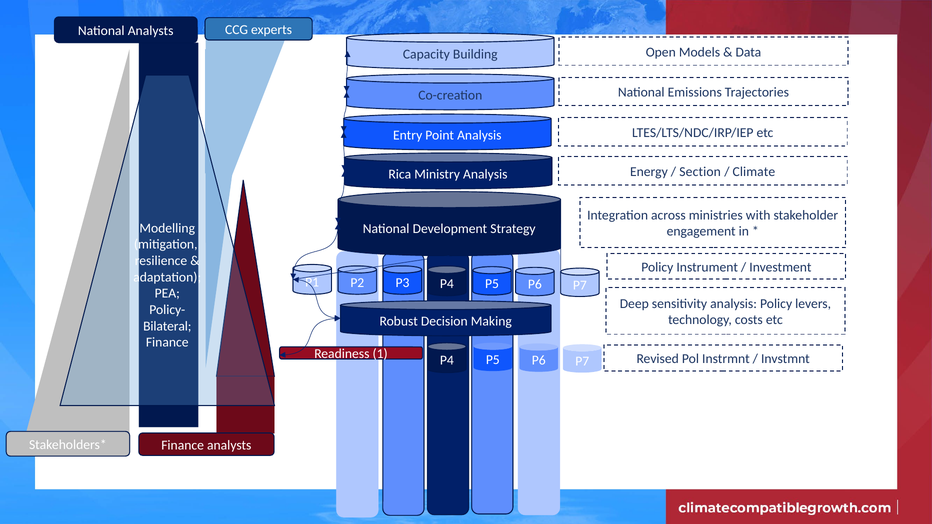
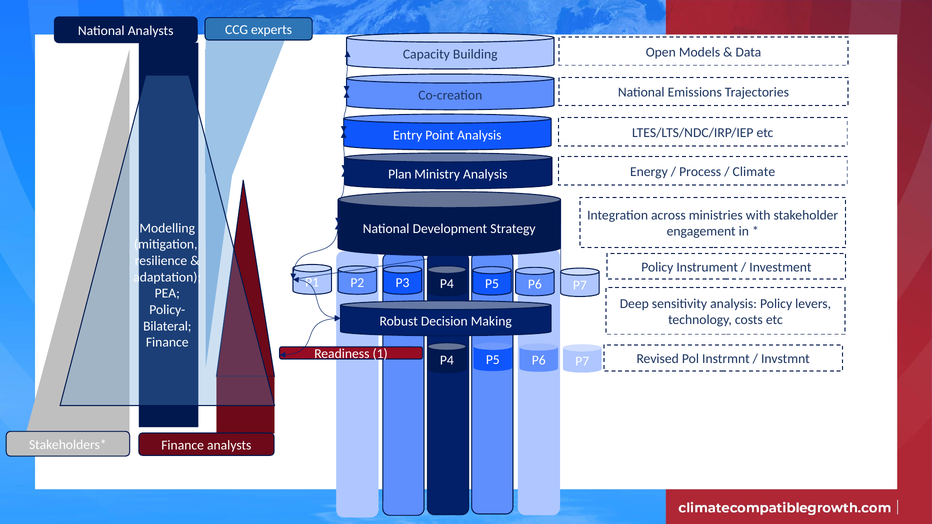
Section: Section -> Process (700, 172)
Rica: Rica -> Plan (400, 174)
